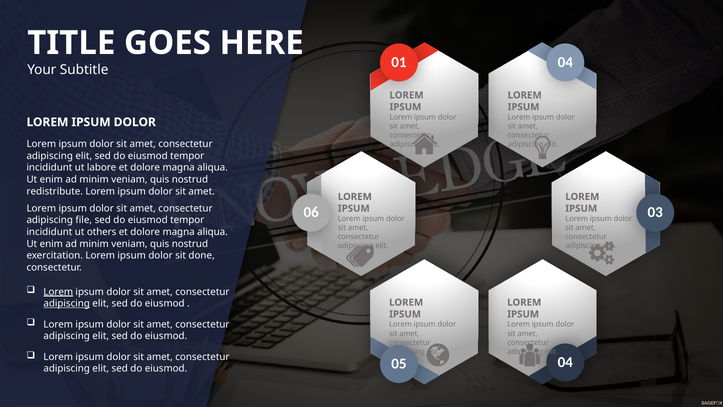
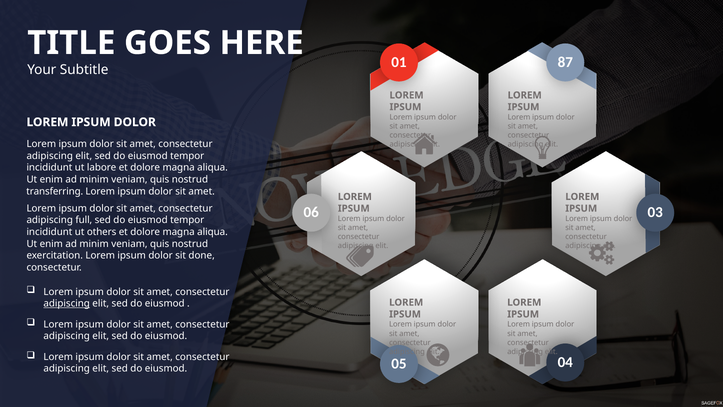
01 04: 04 -> 87 (565, 62)
redistribute: redistribute -> transferring (55, 191)
file: file -> full (84, 220)
Lorem underline: present -> none (58, 292)
